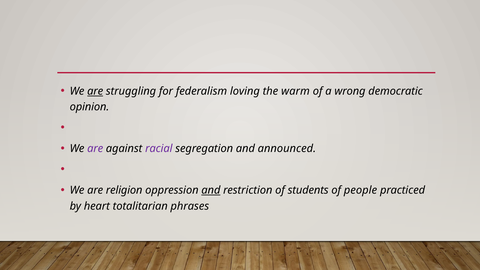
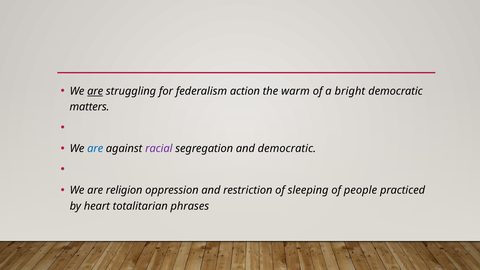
loving: loving -> action (245, 91)
wrong: wrong -> bright (350, 91)
opinion: opinion -> matters (89, 107)
are colour: purple -> blue (95, 149)
and announced: announced -> democratic (287, 149)
and underline: present -> none (211, 190)
students: students -> sleeping (308, 190)
